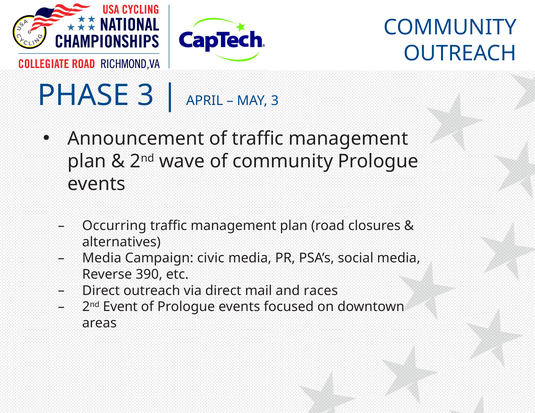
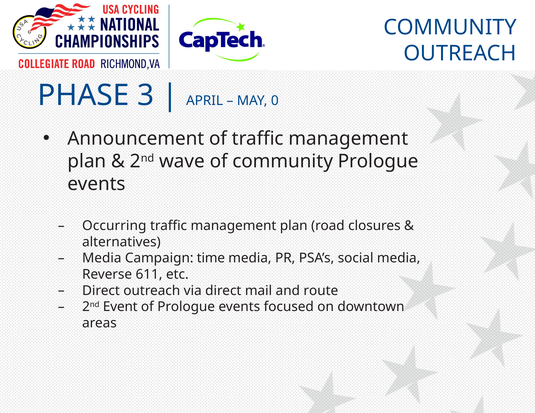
MAY 3: 3 -> 0 (275, 101)
civic: civic -> time (211, 258)
390: 390 -> 611 (149, 275)
races: races -> route (321, 291)
